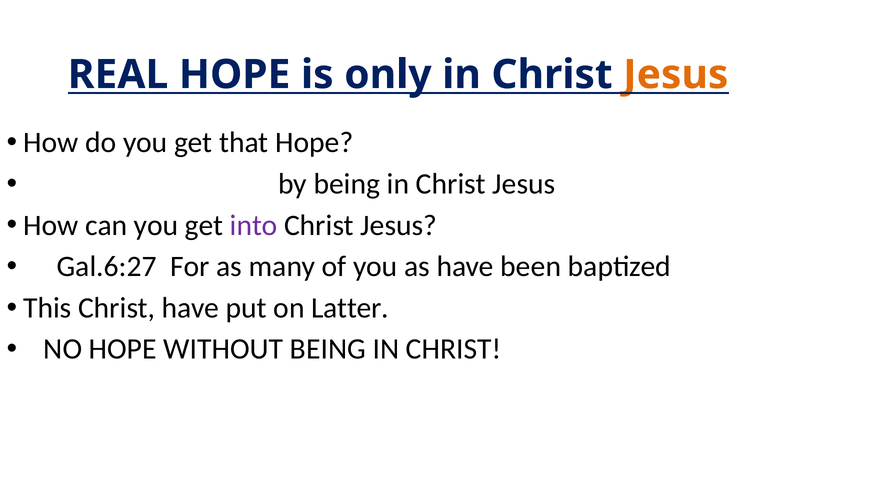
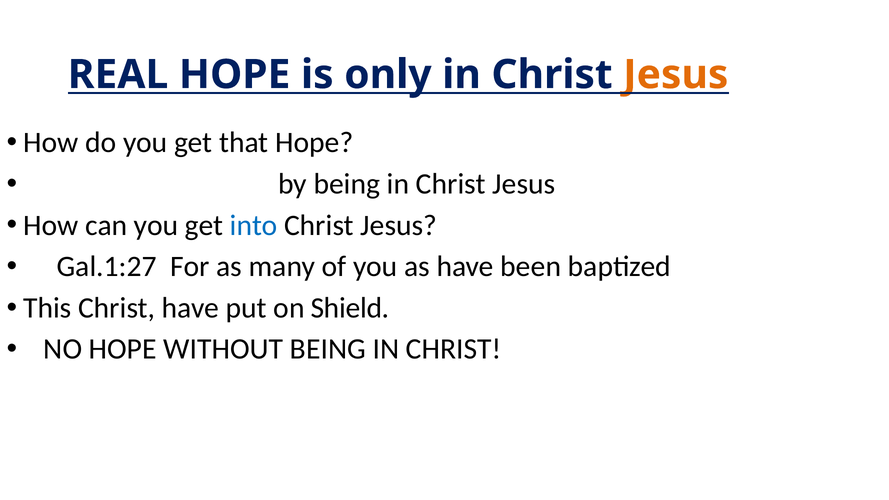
into colour: purple -> blue (254, 225)
Gal.6:27: Gal.6:27 -> Gal.1:27 (107, 267)
Latter: Latter -> Shield (350, 308)
